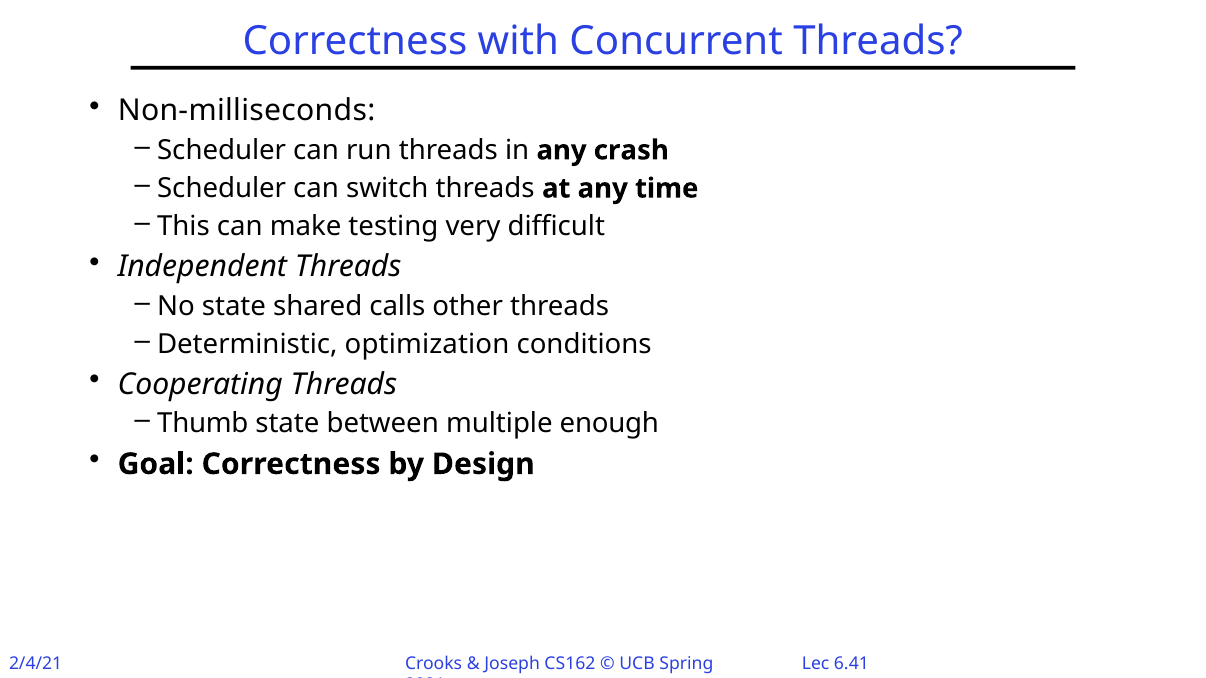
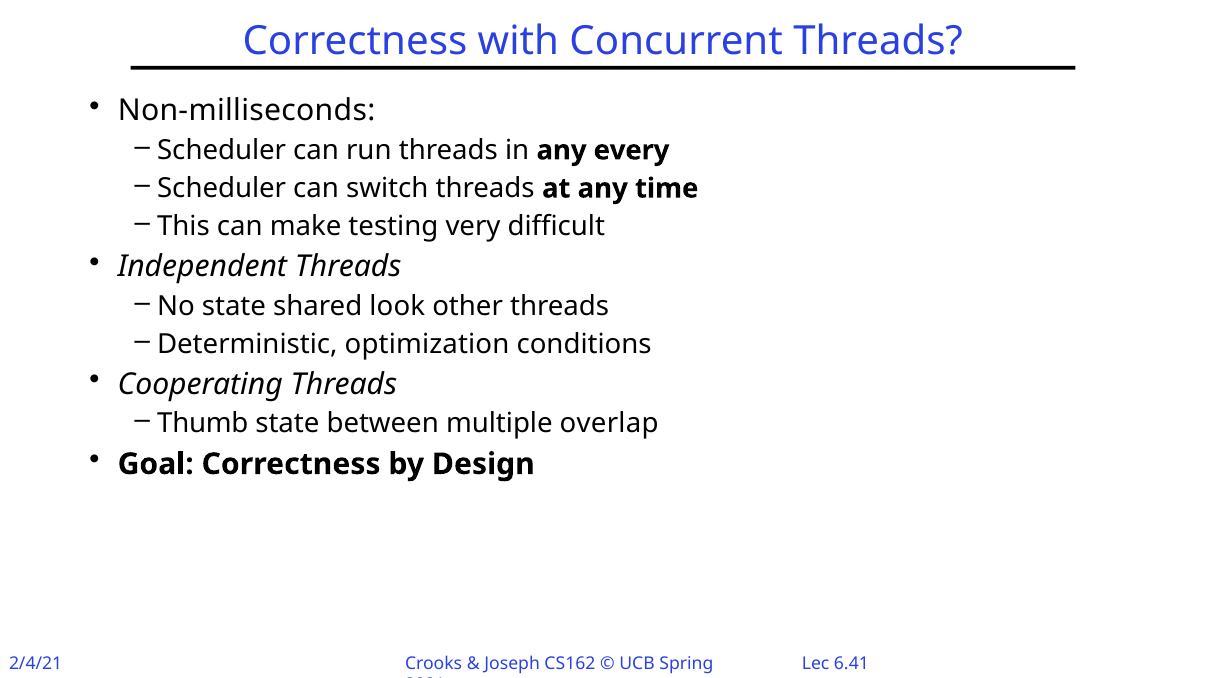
crash: crash -> every (631, 150)
calls: calls -> look (397, 306)
enough: enough -> overlap (609, 424)
